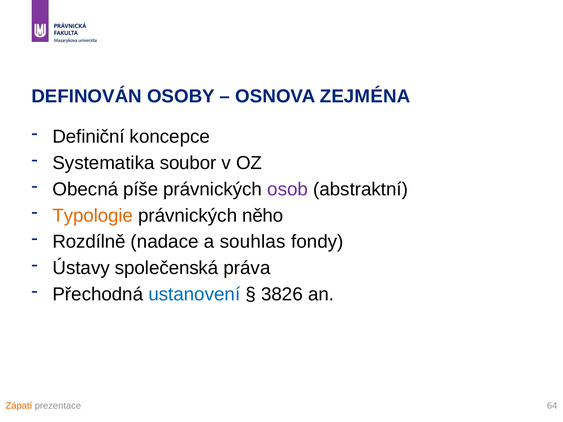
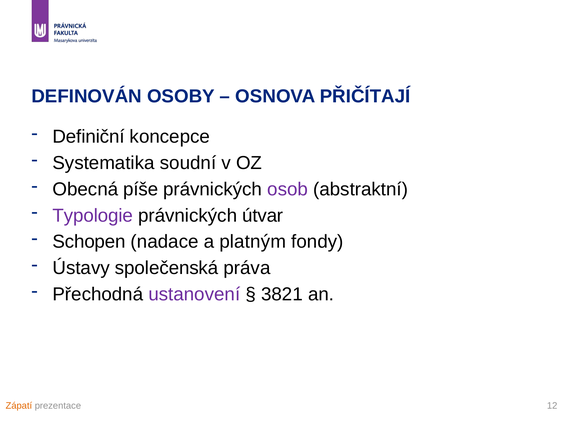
ZEJMÉNA: ZEJMÉNA -> PŘIČÍTAJÍ (365, 96)
soubor: soubor -> soudní (188, 163)
Typologie colour: orange -> purple (93, 216)
něho: něho -> útvar (263, 216)
Rozdílně: Rozdílně -> Schopen (89, 242)
souhlas: souhlas -> platným (253, 242)
ustanovení colour: blue -> purple (194, 294)
3826: 3826 -> 3821 (282, 294)
64: 64 -> 12 (552, 406)
